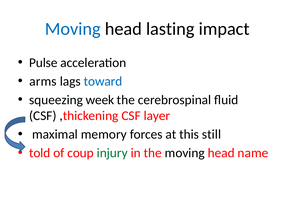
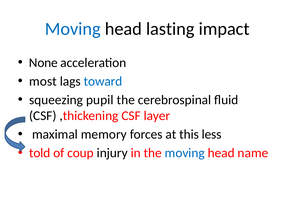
Pulse: Pulse -> None (43, 63)
arms: arms -> most (43, 81)
week: week -> pupil (100, 100)
still: still -> less (212, 135)
injury colour: green -> black (112, 153)
moving colour: black -> blue (185, 153)
